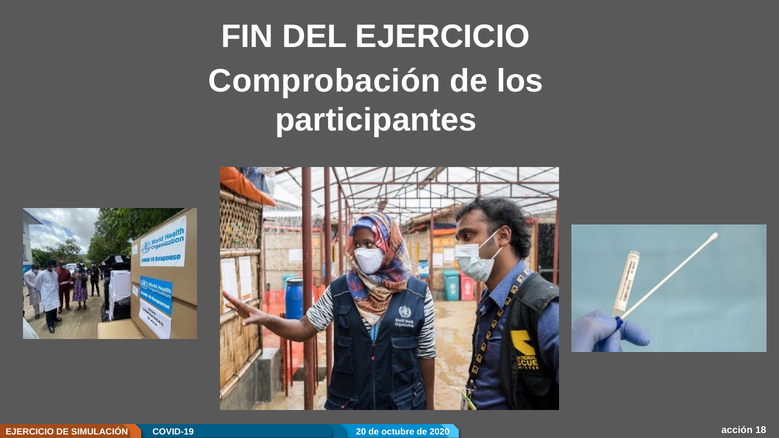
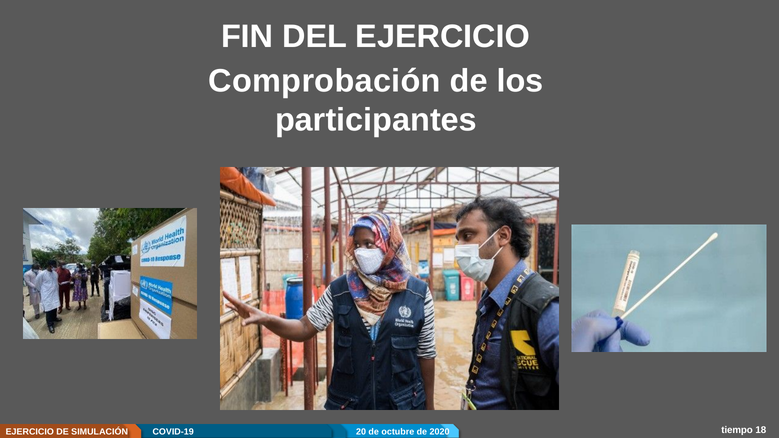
acción: acción -> tiempo (737, 430)
